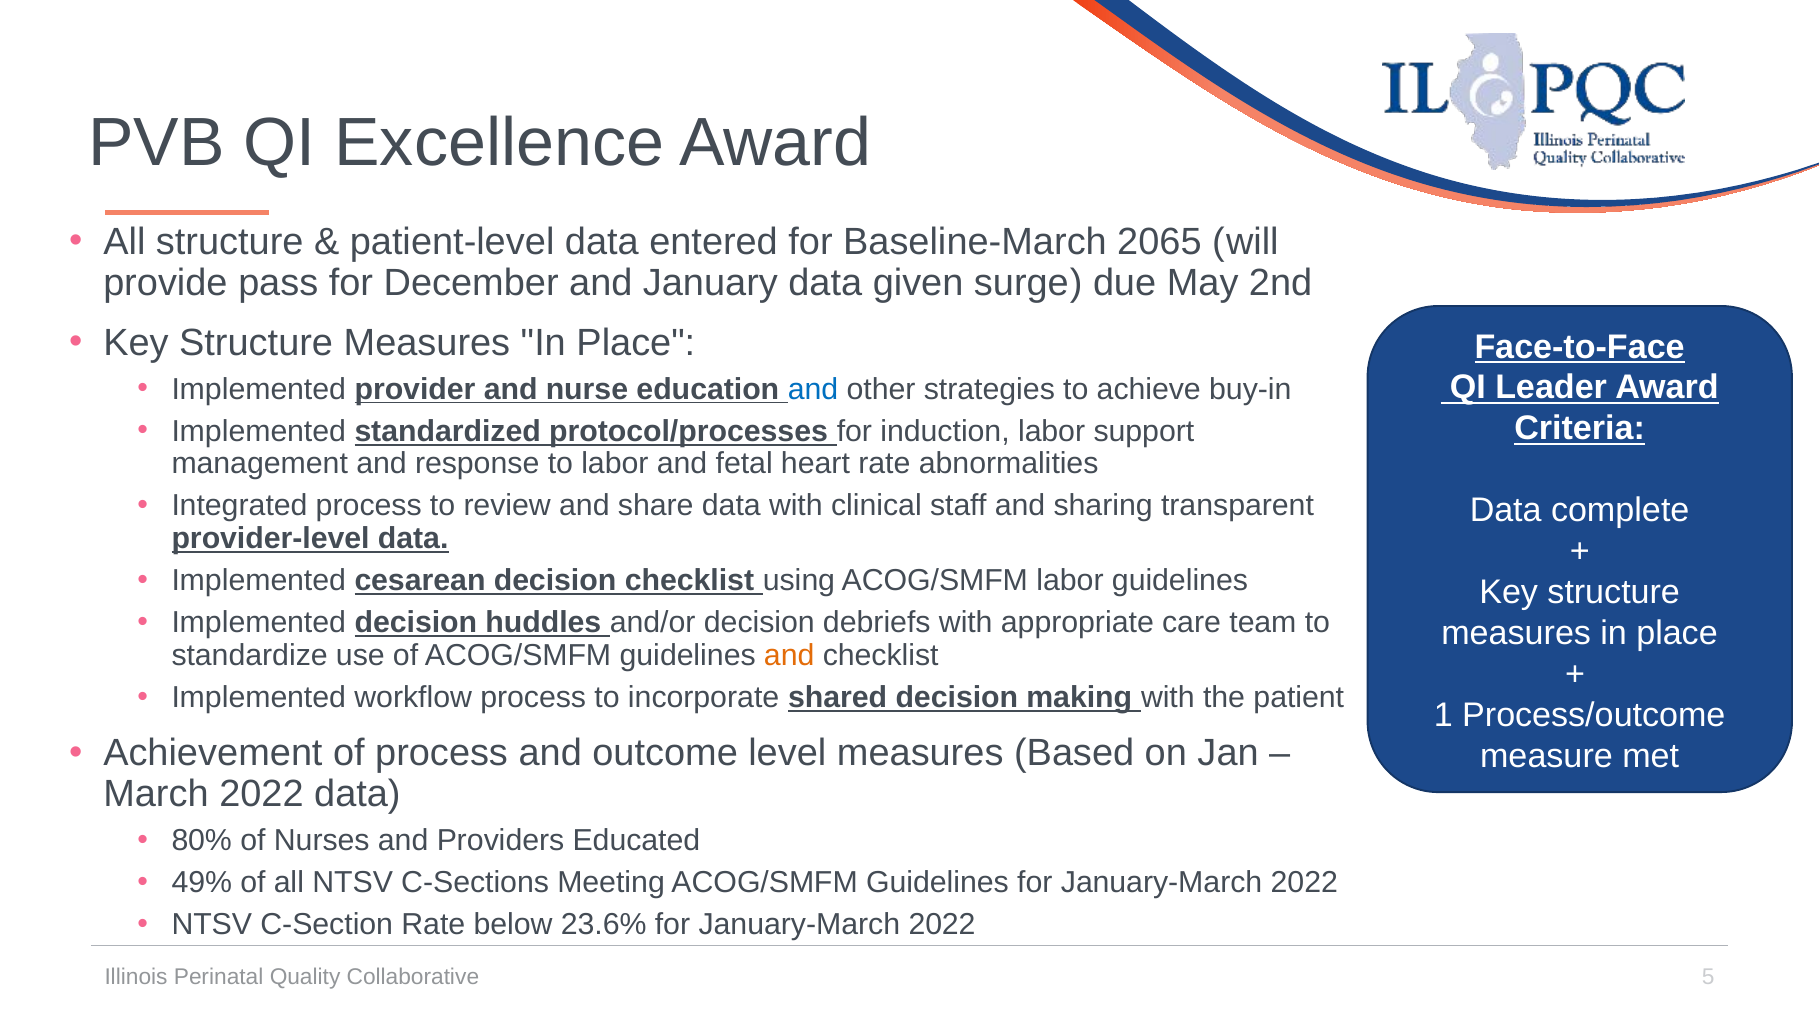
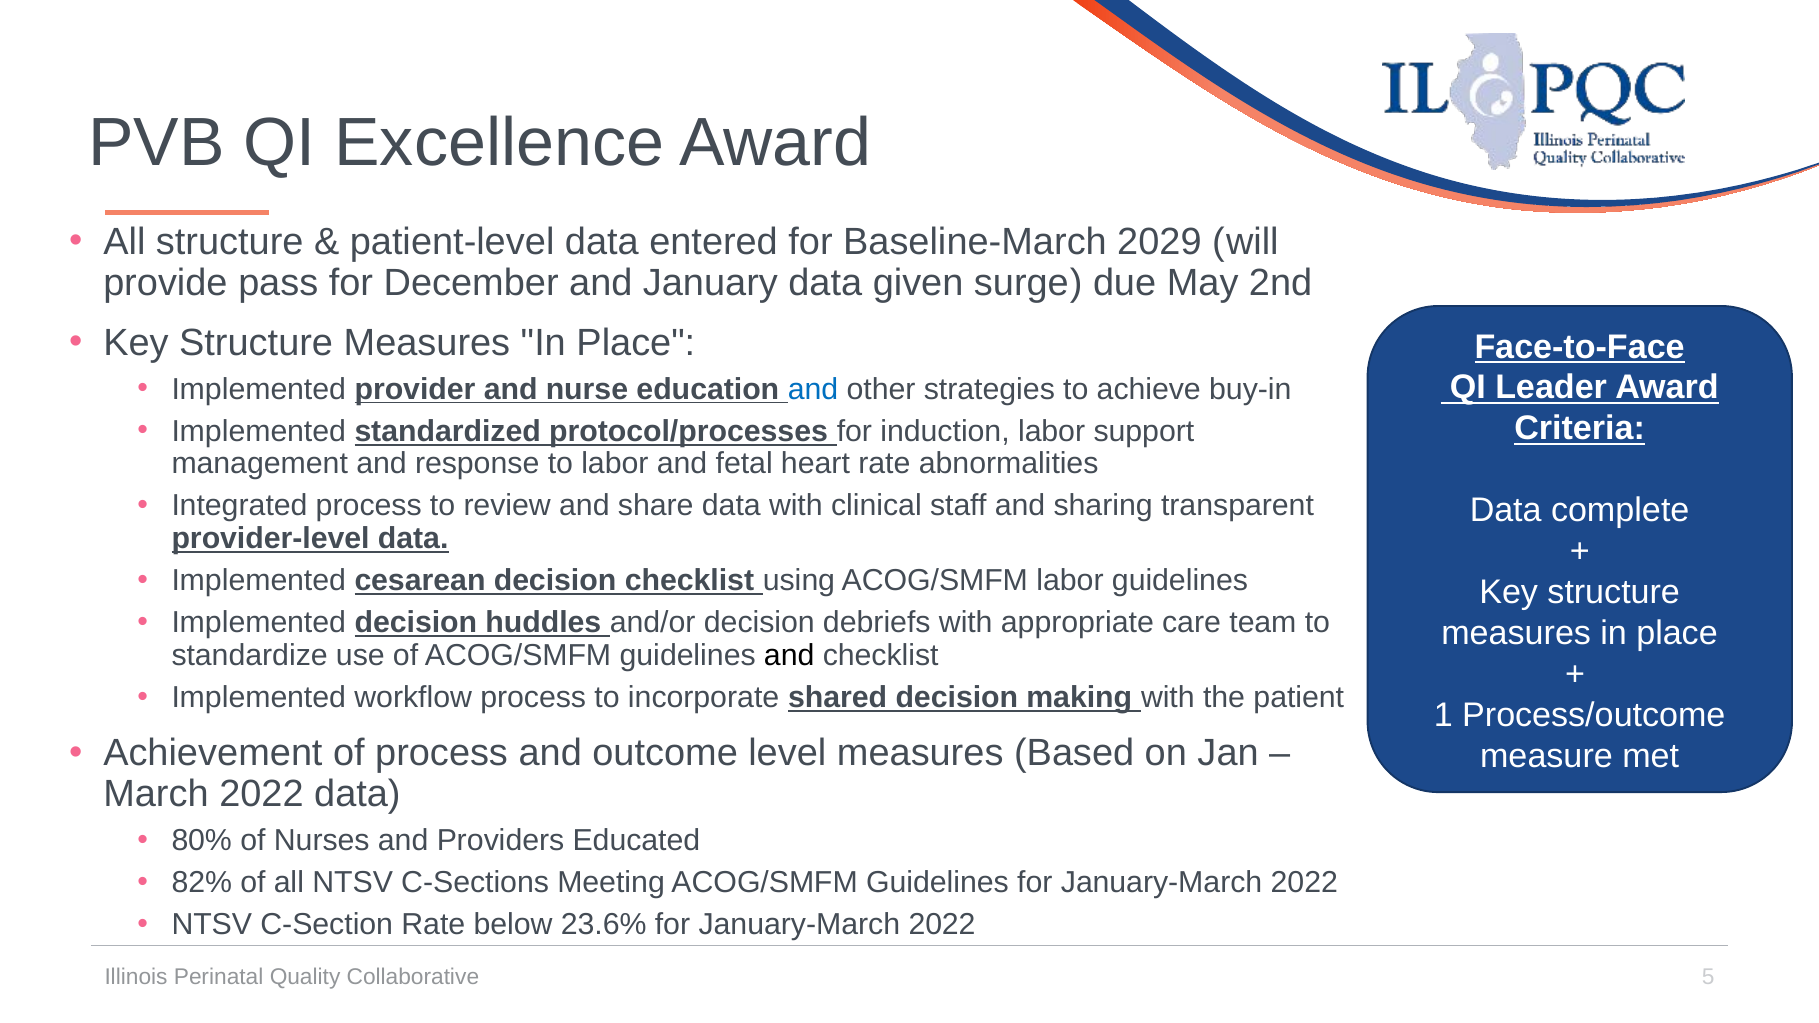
2065: 2065 -> 2029 (1159, 242)
and colour: orange -> black (789, 656)
49%: 49% -> 82% (202, 883)
